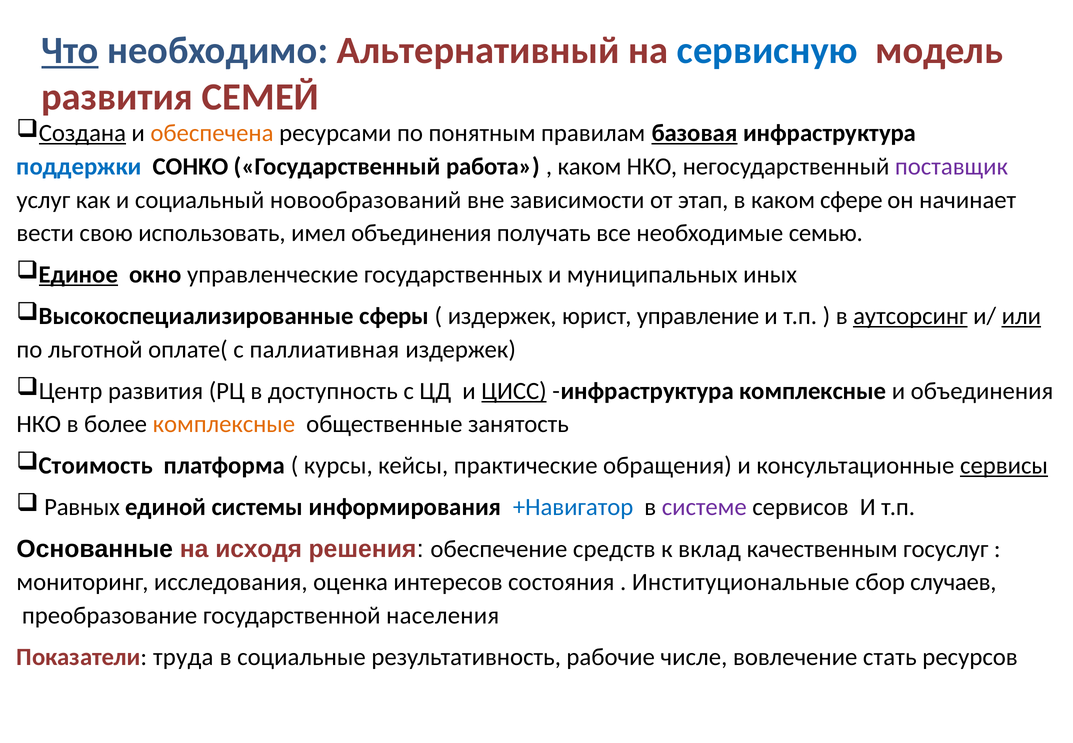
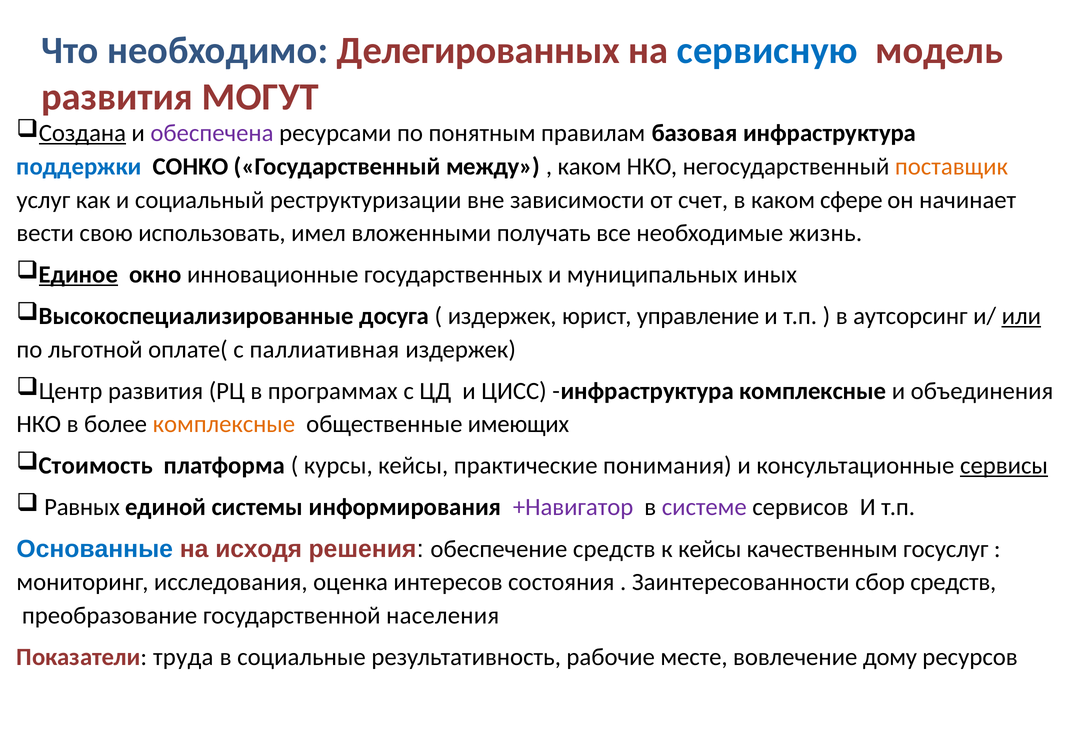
Что underline: present -> none (70, 51)
Альтернативный: Альтернативный -> Делегированных (478, 51)
СЕМЕЙ: СЕМЕЙ -> МОГУТ (260, 97)
обеспечена colour: orange -> purple (212, 133)
базовая underline: present -> none (694, 133)
работа: работа -> между (493, 167)
поставщик colour: purple -> orange (951, 167)
новообразований: новообразований -> реструктуризации (366, 200)
этап: этап -> счет (703, 200)
имел объединения: объединения -> вложенными (421, 233)
семью: семью -> жизнь (826, 233)
управленческие: управленческие -> инновационные (273, 275)
сферы: сферы -> досуга (394, 316)
аутсорсинг underline: present -> none (910, 316)
доступность: доступность -> программах (333, 391)
ЦИСС underline: present -> none (514, 391)
занятость: занятость -> имеющих (518, 424)
обращения: обращения -> понимания (667, 466)
+Навигатор colour: blue -> purple (573, 507)
Основанные colour: black -> blue (95, 549)
к вклад: вклад -> кейсы (710, 549)
Институциональные: Институциональные -> Заинтересованности (741, 582)
сбор случаев: случаев -> средств (953, 582)
числе: числе -> месте (694, 657)
стать: стать -> дому (890, 657)
